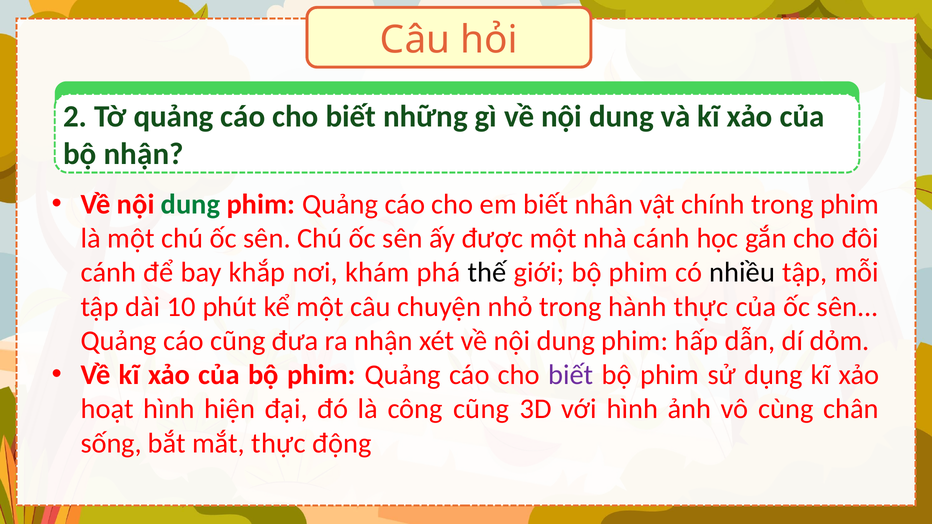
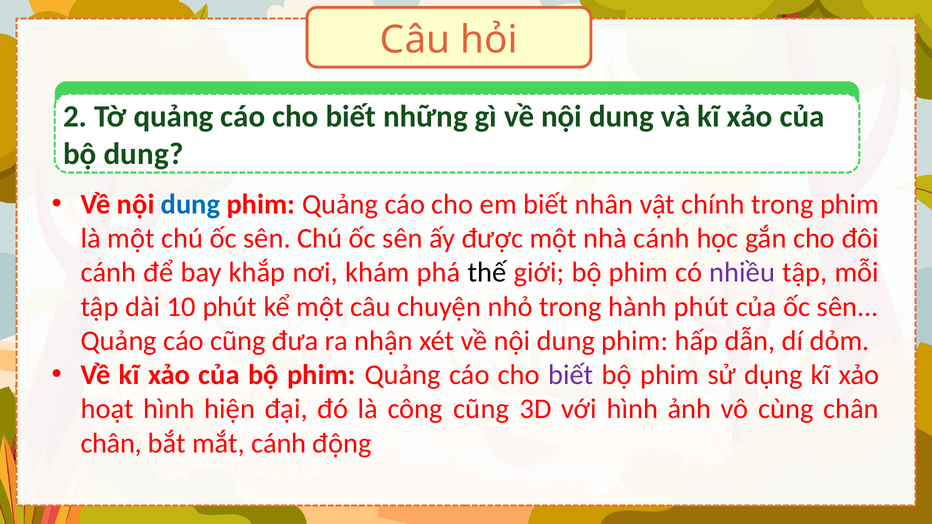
bộ nhận: nhận -> dung (144, 154)
dung colour: green -> blue (191, 204)
nhiều colour: black -> purple (742, 273)
hành thực: thực -> phút (701, 307)
sống: sống -> chân (111, 443)
mắt thực: thực -> cánh (279, 443)
